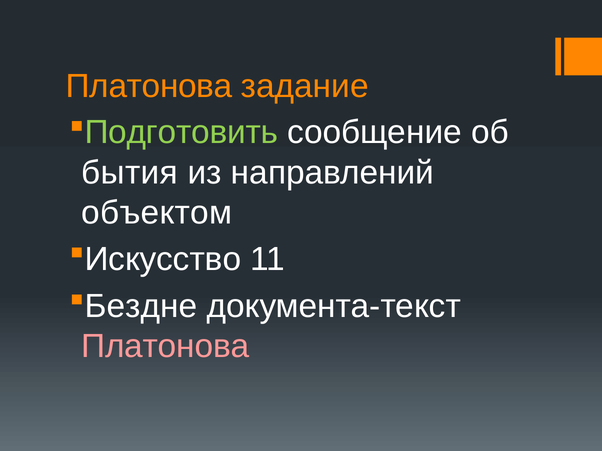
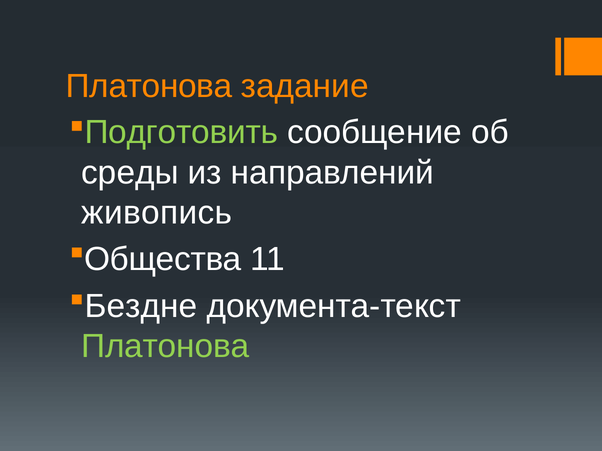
бытия: бытия -> среды (130, 173)
объектом: объектом -> живопись (157, 213)
Искусство: Искусство -> Общества (163, 260)
Платонова colour: pink -> light green (165, 346)
